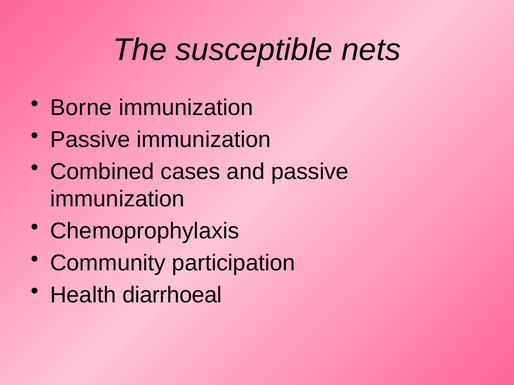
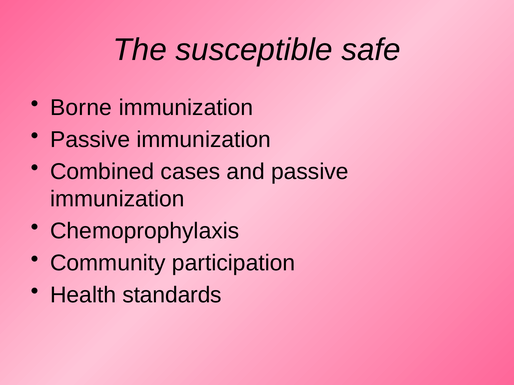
nets: nets -> safe (371, 50)
diarrhoeal: diarrhoeal -> standards (172, 295)
